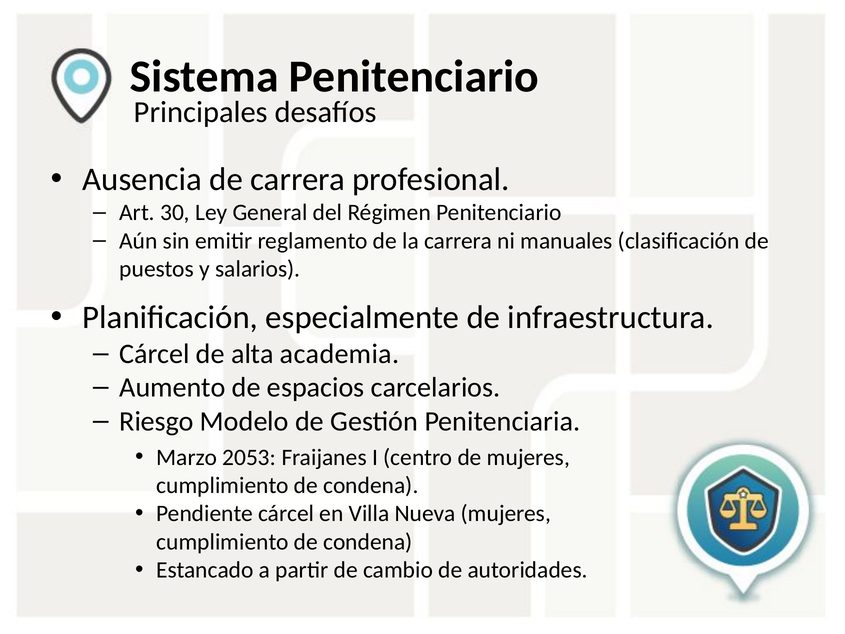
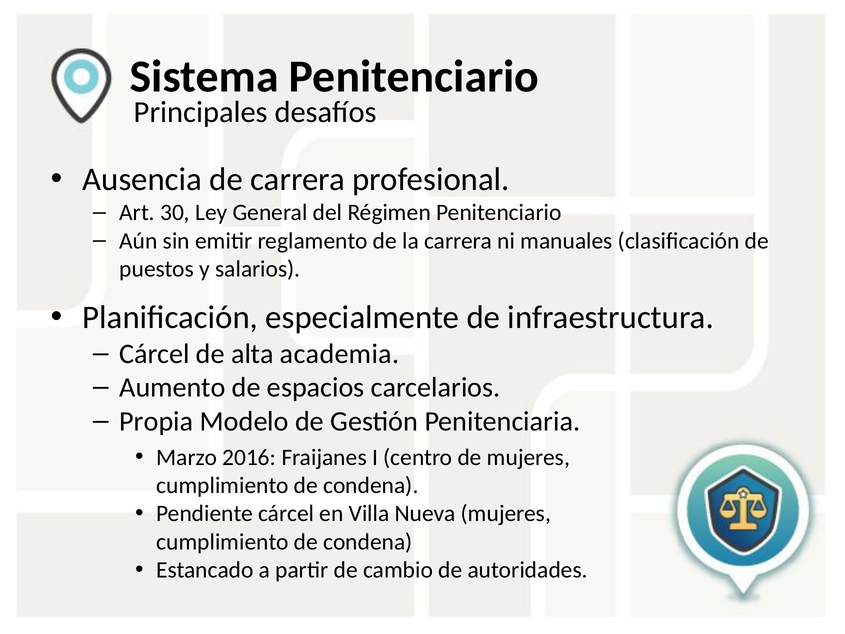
Riesgo: Riesgo -> Propia (156, 421)
2053: 2053 -> 2016 (249, 457)
